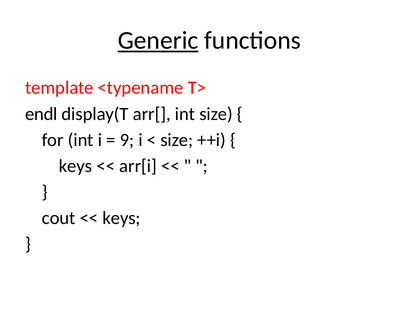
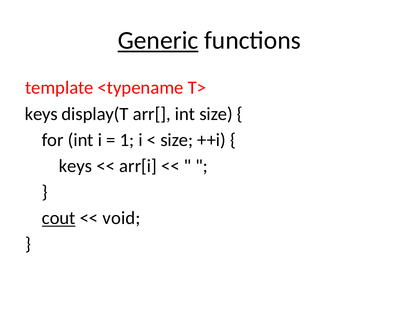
endl: endl -> keys (41, 114)
9: 9 -> 1 (127, 140)
cout underline: none -> present (59, 218)
keys: keys -> void (121, 218)
